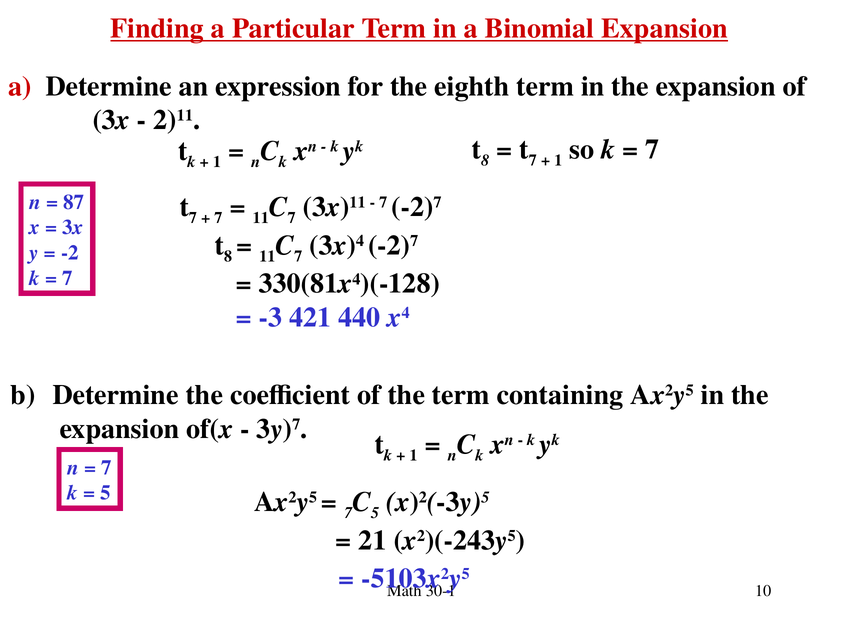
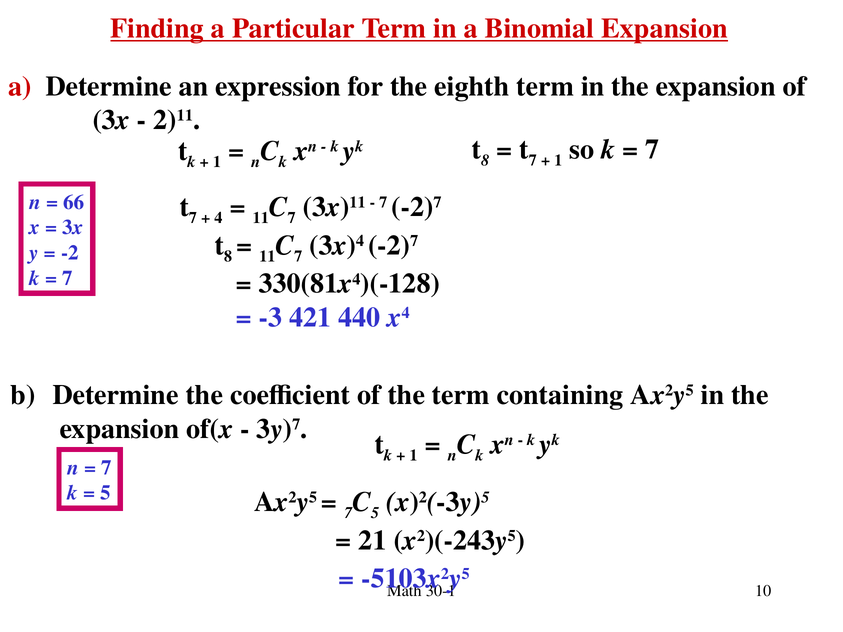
87: 87 -> 66 (74, 202)
7: 7 -> 4 (218, 218)
